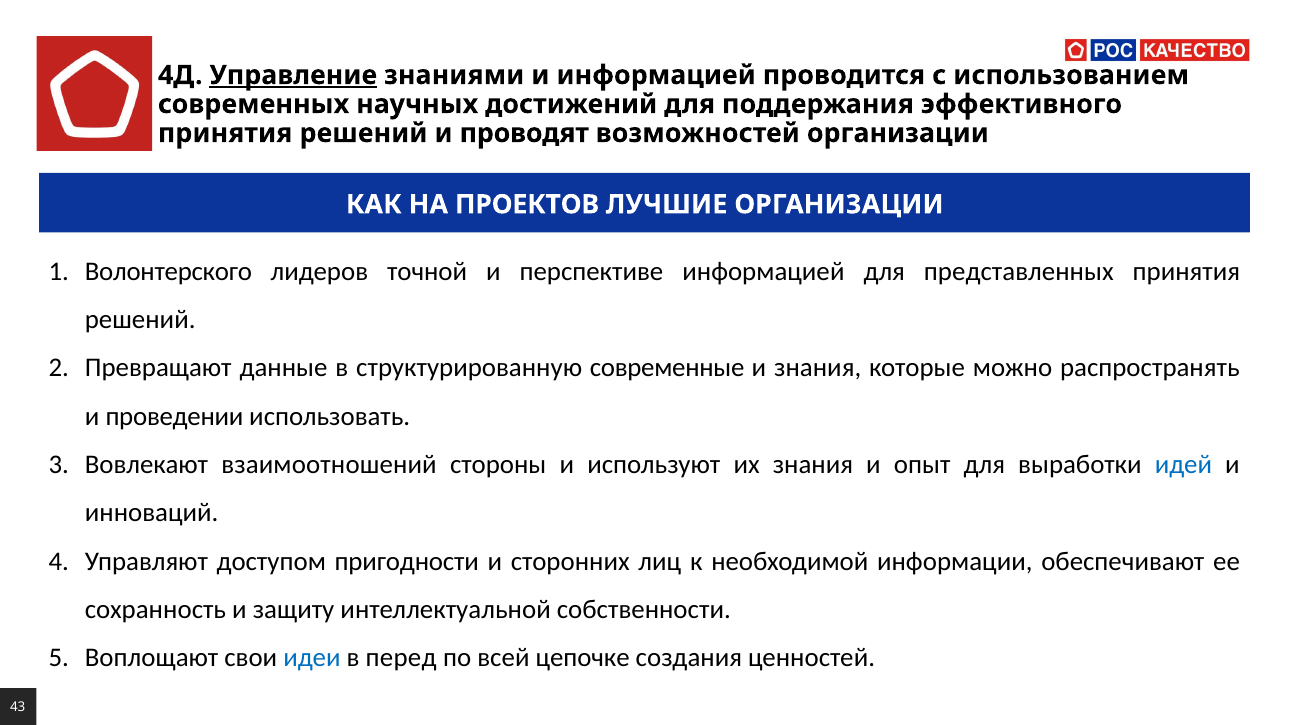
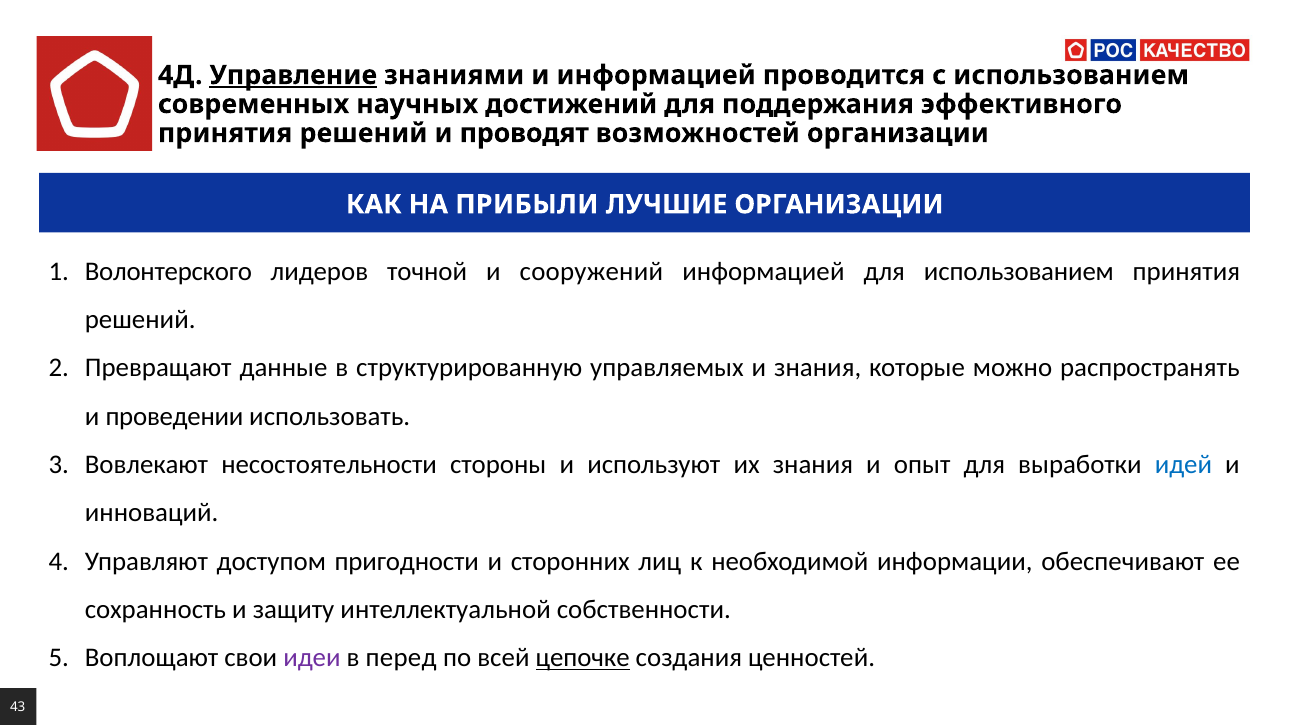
ПРОЕКТОВ: ПРОЕКТОВ -> ПРИБЫЛИ (527, 205)
перспективе: перспективе -> сооружений (591, 271)
для представленных: представленных -> использованием (1019, 271)
современные: современные -> управляемых (667, 368)
взаимоотношений: взаимоотношений -> несостоятельности (329, 465)
идеи colour: blue -> purple (312, 658)
цепочке underline: none -> present (583, 658)
